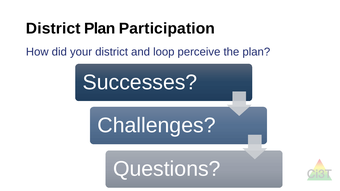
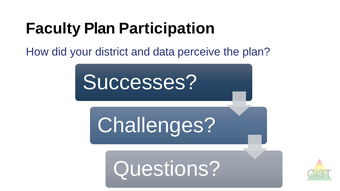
District: District -> Faculty (53, 29)
loop: loop -> data (164, 52)
